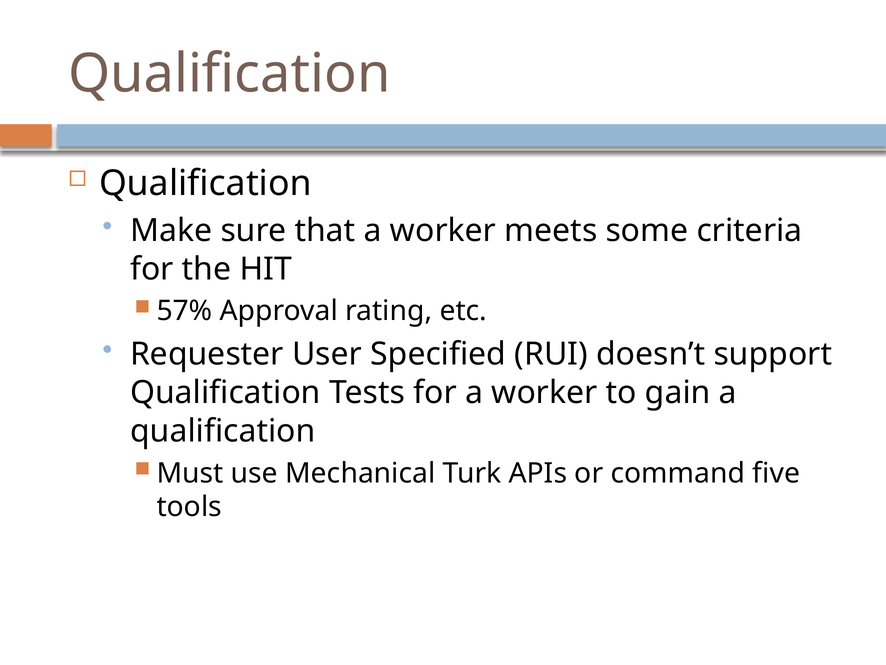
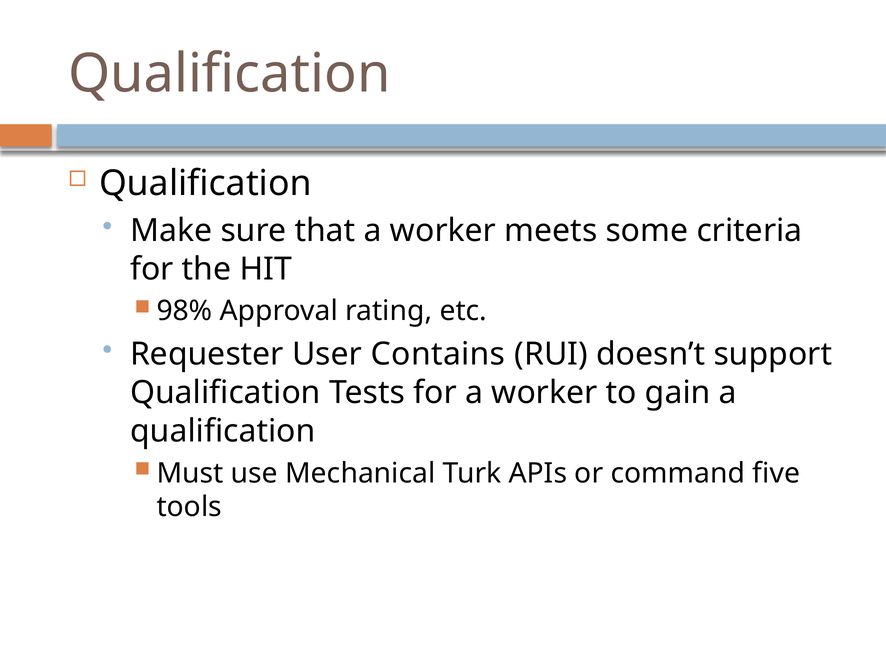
57%: 57% -> 98% (185, 311)
Specified: Specified -> Contains (438, 354)
